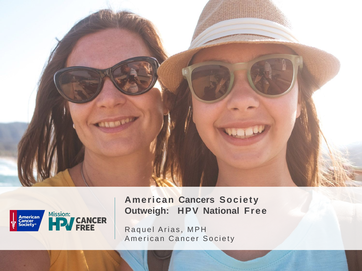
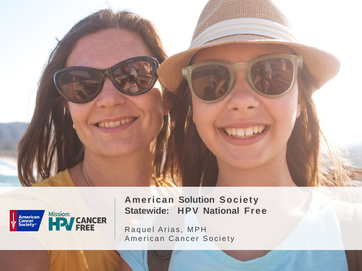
Cancers: Cancers -> Solution (197, 200)
Outweigh: Outweigh -> Statewide (147, 211)
